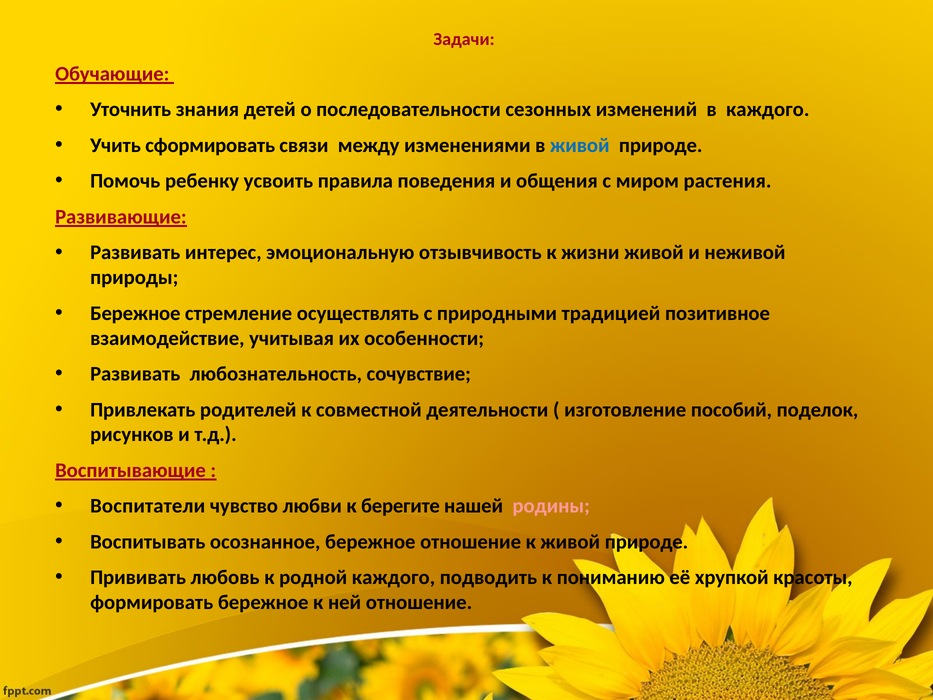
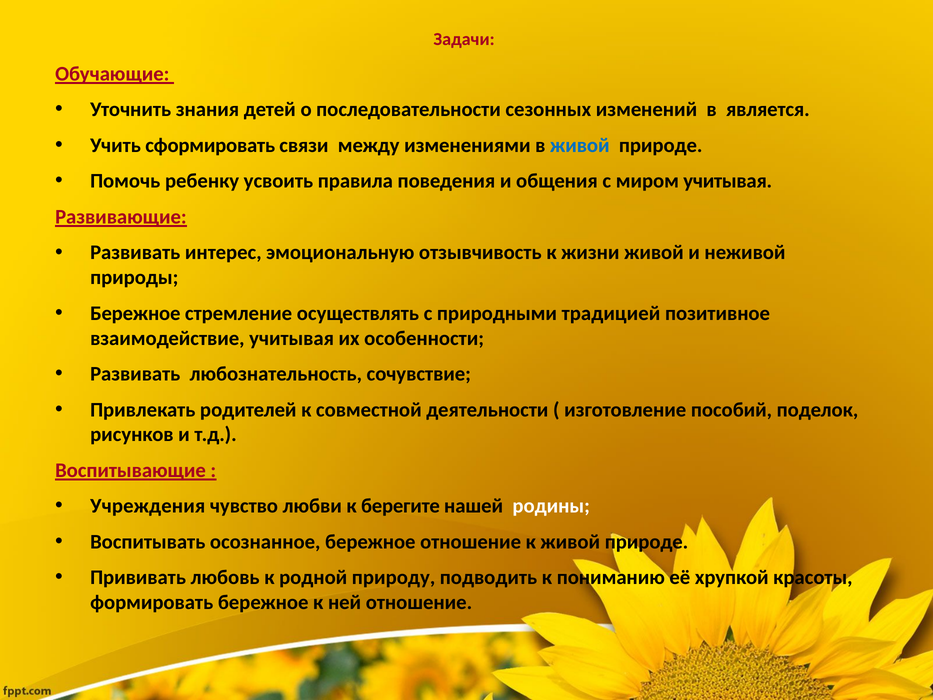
в каждого: каждого -> является (768, 110)
миром растения: растения -> учитывая (728, 181)
Воспитатели: Воспитатели -> Учреждения (148, 506)
родины colour: pink -> white (551, 506)
родной каждого: каждого -> природу (394, 577)
